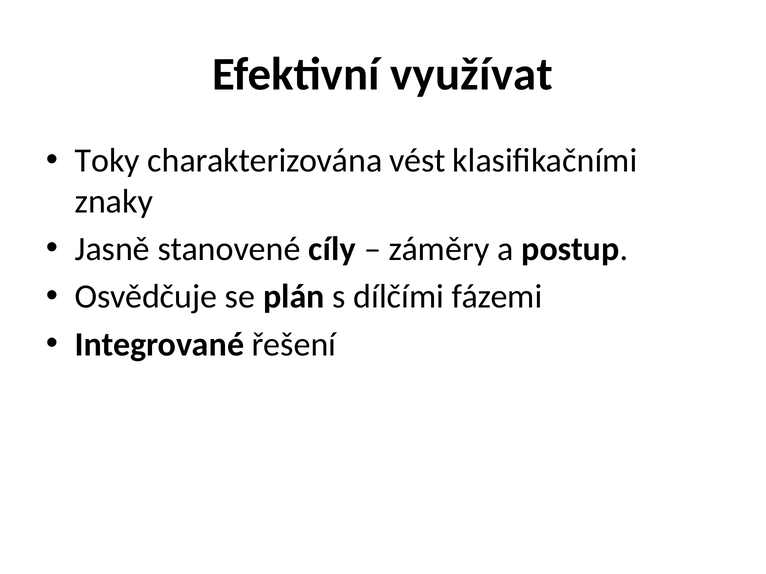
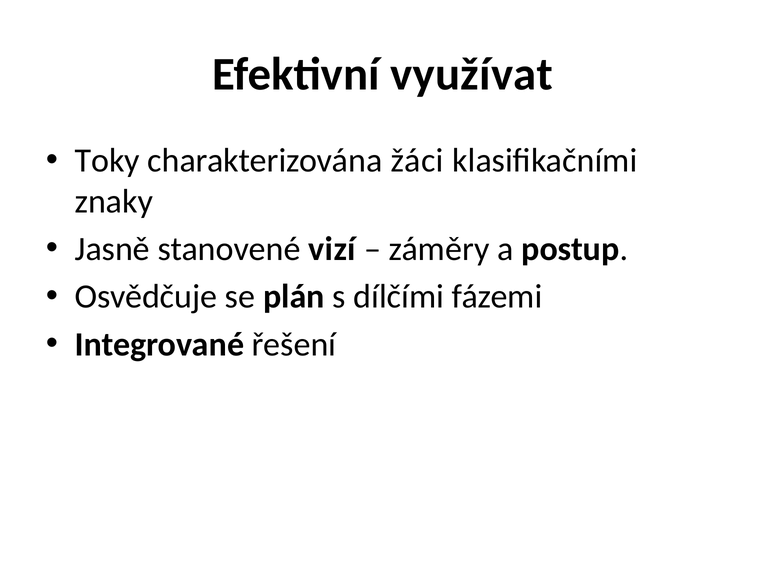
vést: vést -> žáci (417, 161)
cíly: cíly -> vizí (332, 249)
